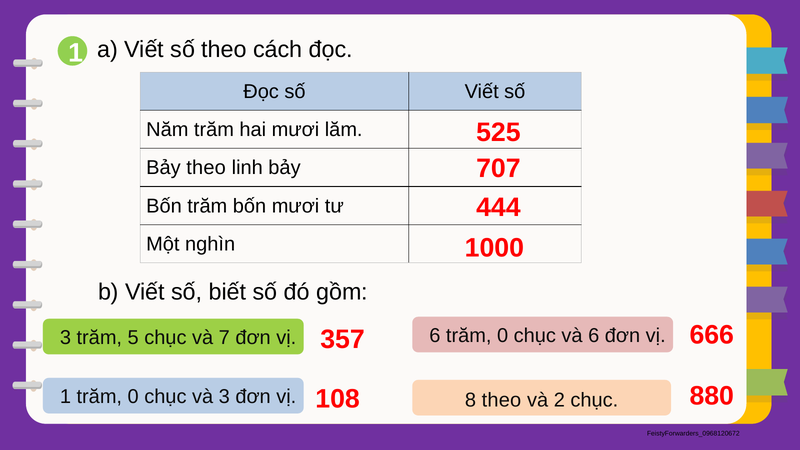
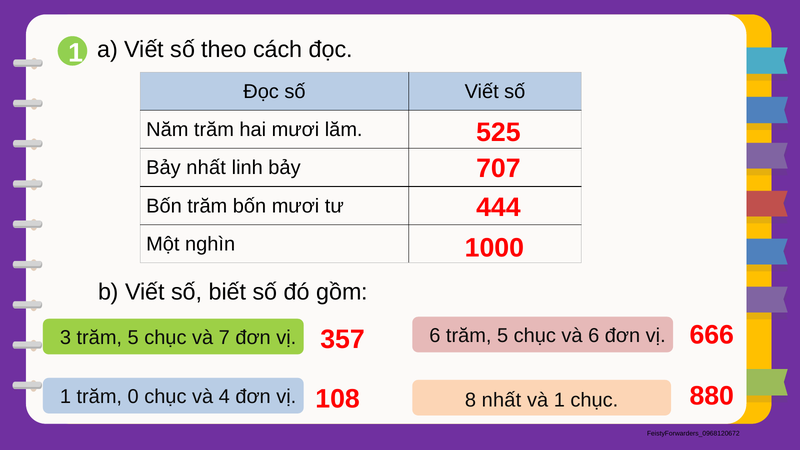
Bảy theo: theo -> nhất (206, 168)
6 trăm 0: 0 -> 5 (503, 336)
và 3: 3 -> 4 (224, 397)
8 theo: theo -> nhất (501, 400)
và 2: 2 -> 1 (559, 400)
